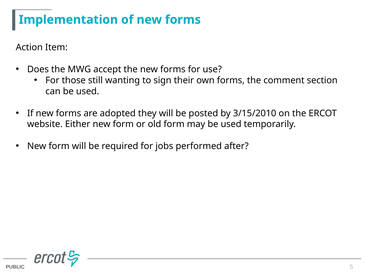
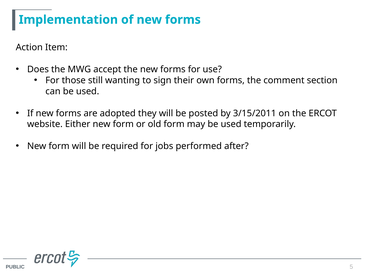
3/15/2010: 3/15/2010 -> 3/15/2011 (255, 113)
